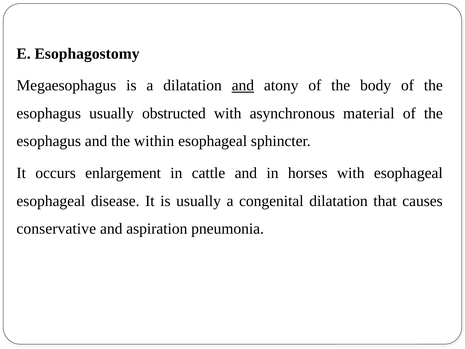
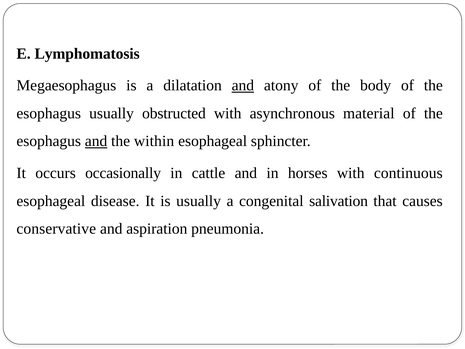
Esophagostomy: Esophagostomy -> Lymphomatosis (87, 54)
and underline: none -> present (96, 141)
enlargement: enlargement -> occasionally (123, 173)
with esophageal: esophageal -> continuous (408, 173)
congenital dilatation: dilatation -> salivation (339, 201)
